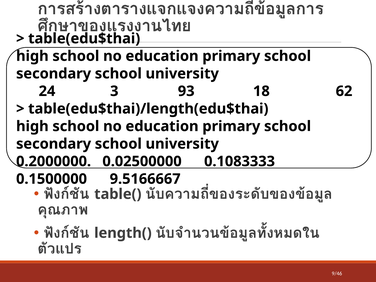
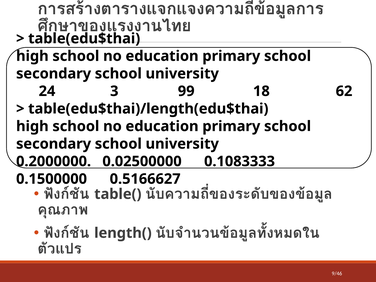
93: 93 -> 99 (186, 91)
9.5166667: 9.5166667 -> 0.5166627 (145, 179)
